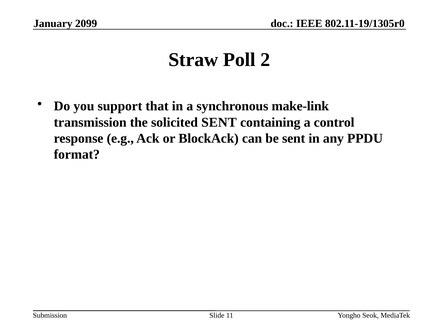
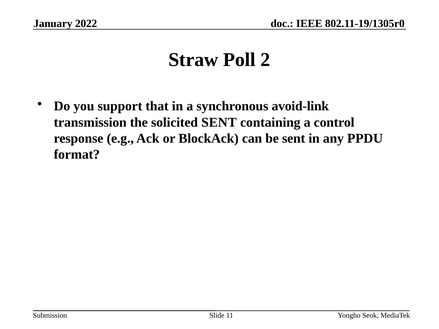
2099: 2099 -> 2022 (86, 23)
make-link: make-link -> avoid-link (300, 106)
